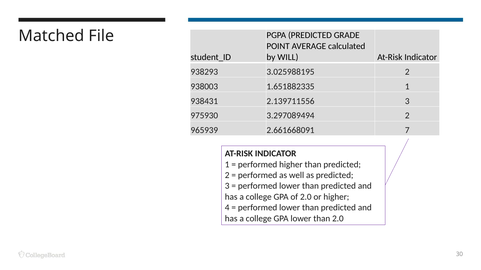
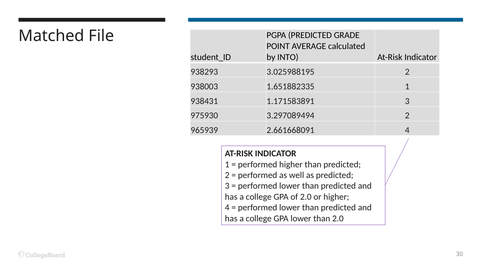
WILL: WILL -> INTO (288, 57)
2.139711556: 2.139711556 -> 1.171583891 (291, 101)
2.661668091 7: 7 -> 4 (407, 131)
